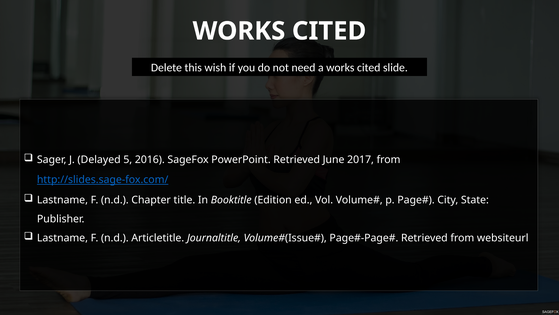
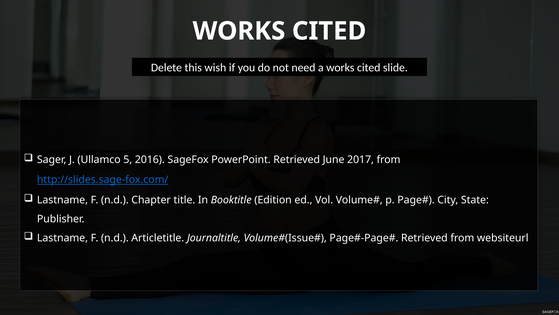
Delayed: Delayed -> Ullamco (99, 160)
